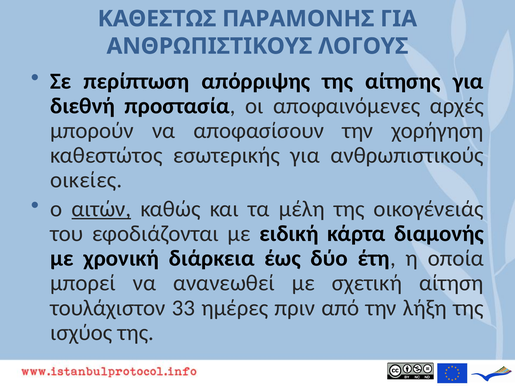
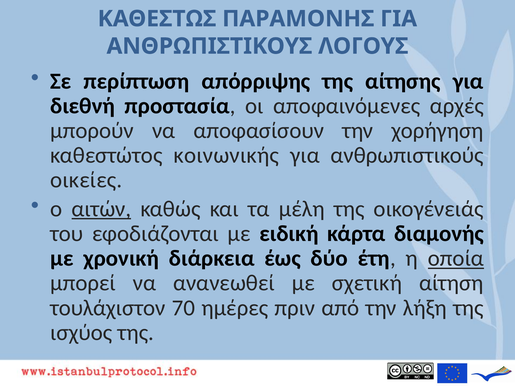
εσωτερικής: εσωτερικής -> κοινωνικής (226, 155)
οποία underline: none -> present (456, 259)
33: 33 -> 70 (183, 308)
